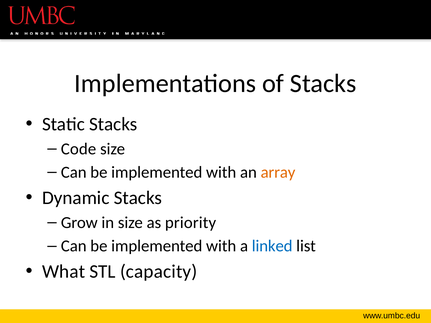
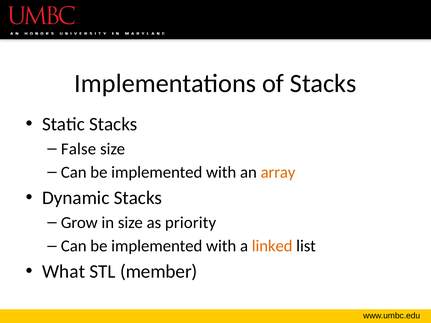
Code: Code -> False (79, 149)
linked colour: blue -> orange (272, 246)
capacity: capacity -> member (159, 272)
